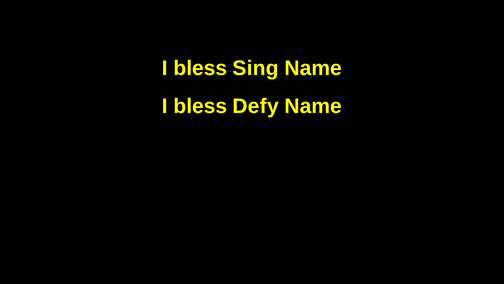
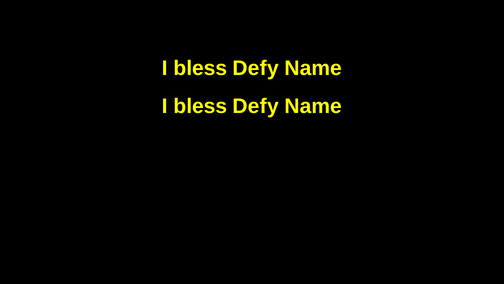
Sing: Sing -> Defy (256, 68)
